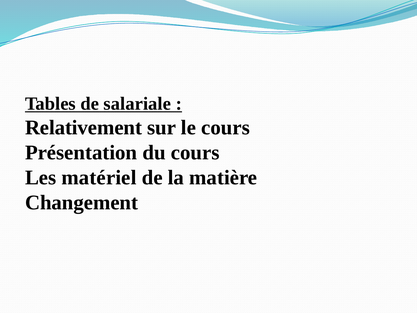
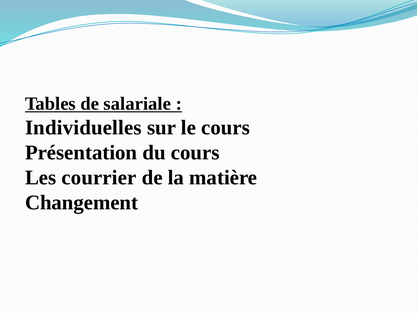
Relativement: Relativement -> Individuelles (83, 127)
matériel: matériel -> courrier (99, 177)
